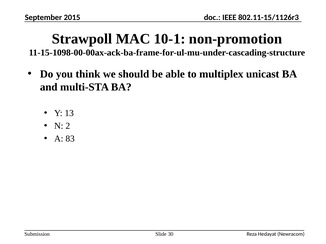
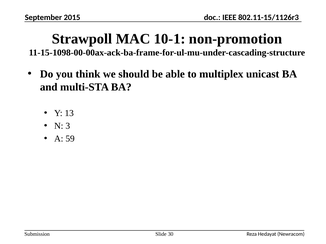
2: 2 -> 3 (68, 126)
83: 83 -> 59 (70, 139)
